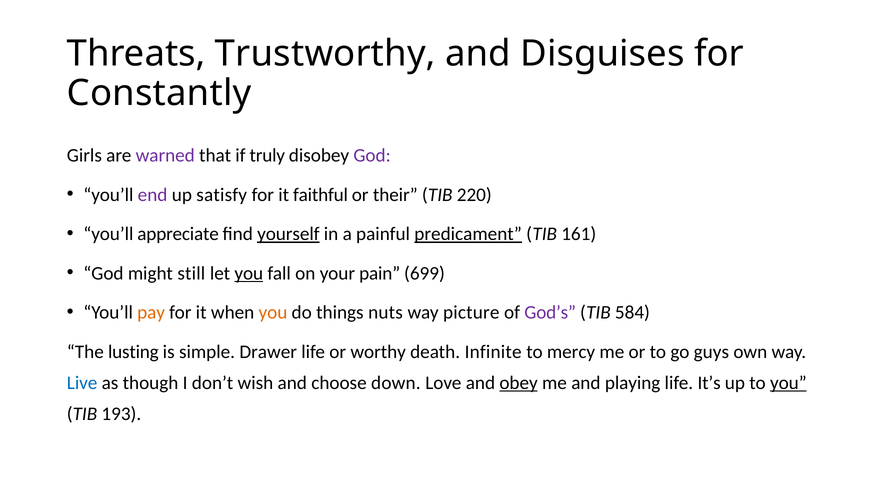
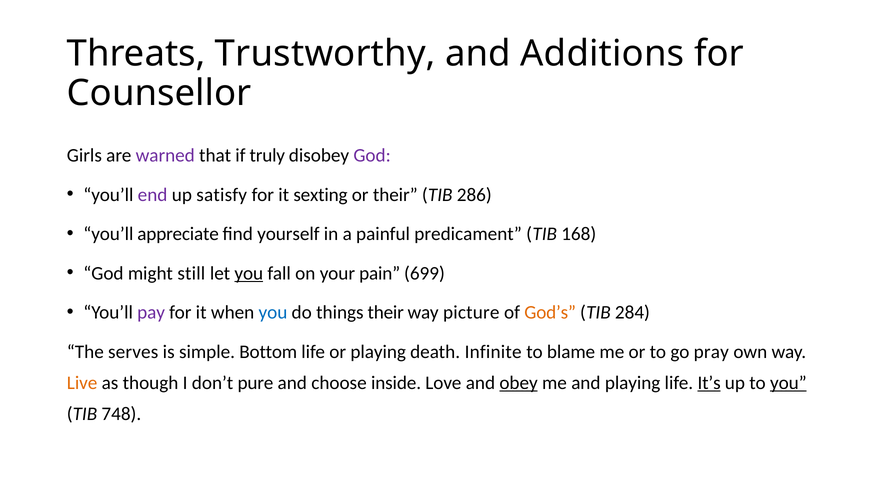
Disguises: Disguises -> Additions (602, 54)
Constantly: Constantly -> Counsellor (159, 93)
faithful: faithful -> sexting (321, 195)
220: 220 -> 286 (474, 195)
yourself underline: present -> none (288, 234)
predicament underline: present -> none (468, 234)
161: 161 -> 168 (579, 234)
pay colour: orange -> purple (151, 313)
you colour: orange -> blue (273, 313)
things nuts: nuts -> their (386, 313)
God’s colour: purple -> orange (550, 313)
584: 584 -> 284 (632, 313)
lusting: lusting -> serves (133, 352)
Drawer: Drawer -> Bottom (268, 352)
or worthy: worthy -> playing (378, 352)
mercy: mercy -> blame (571, 352)
guys: guys -> pray (711, 352)
Live colour: blue -> orange (82, 383)
wish: wish -> pure (255, 383)
down: down -> inside (396, 383)
It’s underline: none -> present (709, 383)
193: 193 -> 748 (121, 414)
